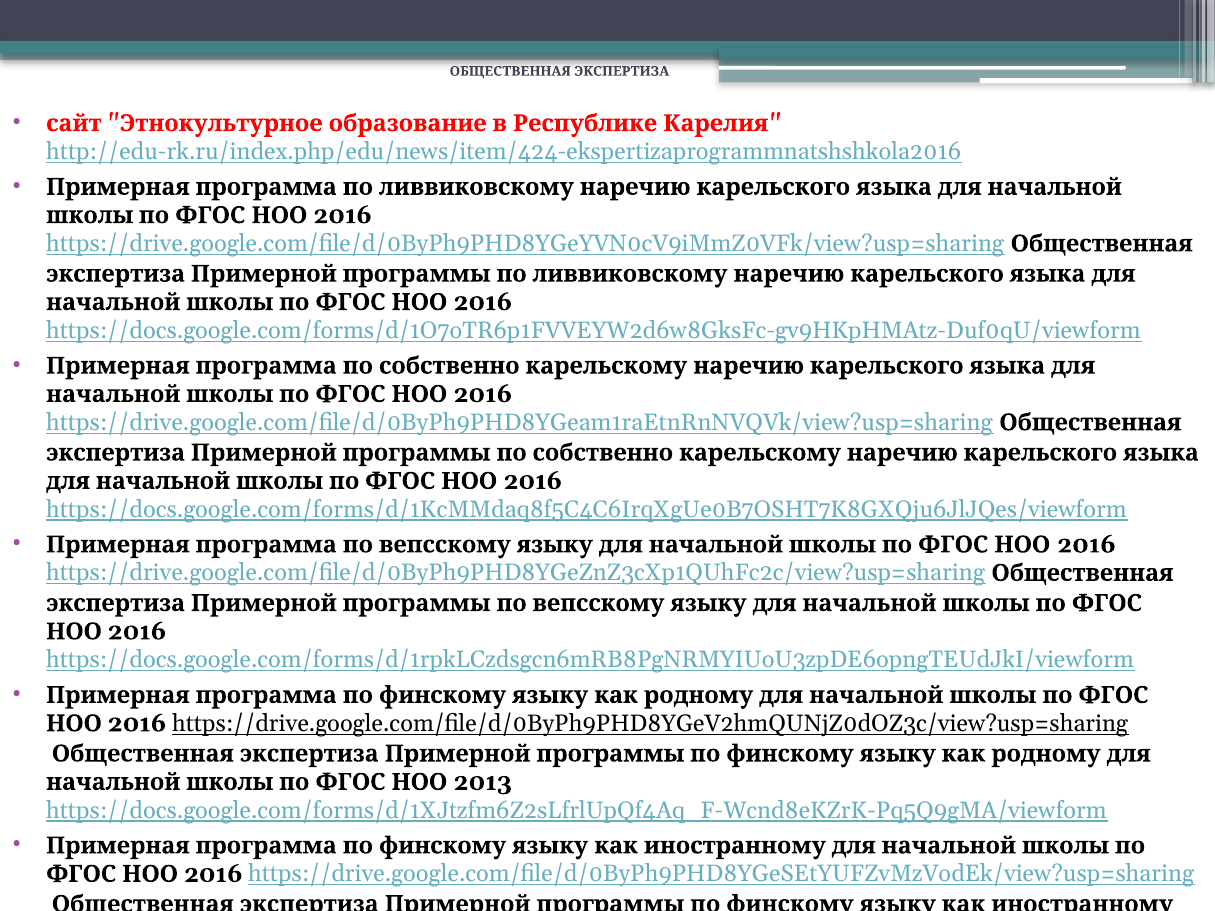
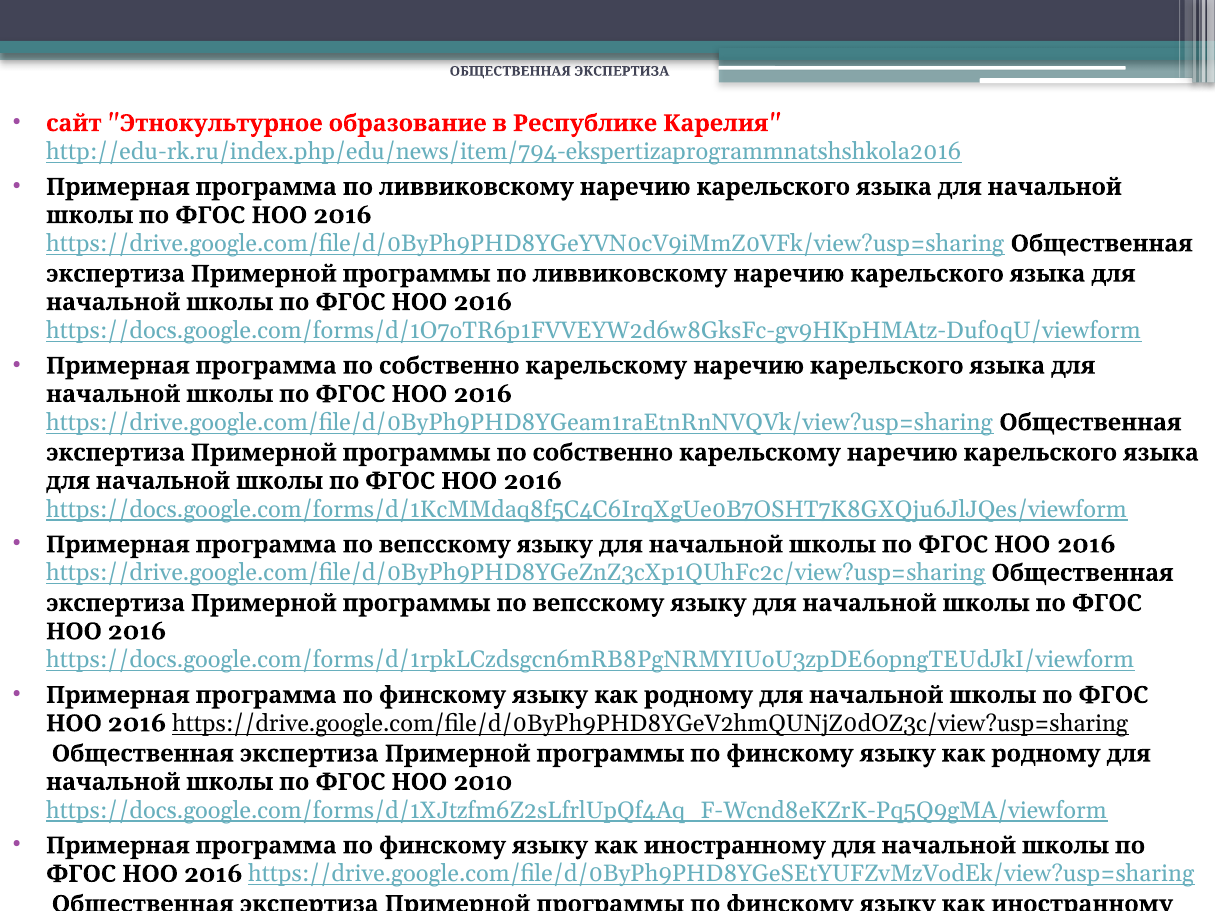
http://edu-rk.ru/index.php/edu/news/item/424-ekspertizaprogrammnatshshkola2016: http://edu-rk.ru/index.php/edu/news/item/424-ekspertizaprogrammnatshshkola2016 -> http://edu-rk.ru/index.php/edu/news/item/794-ekspertizaprogrammnatshshkola2016 (504, 152)
2013: 2013 -> 2010 (483, 782)
